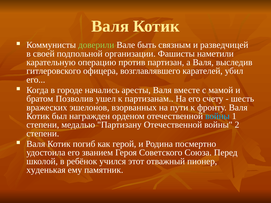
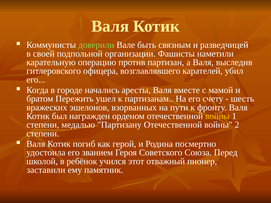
Позволив: Позволив -> Пережить (74, 99)
войны colour: light blue -> yellow (217, 116)
худенькая: худенькая -> заставили (46, 170)
